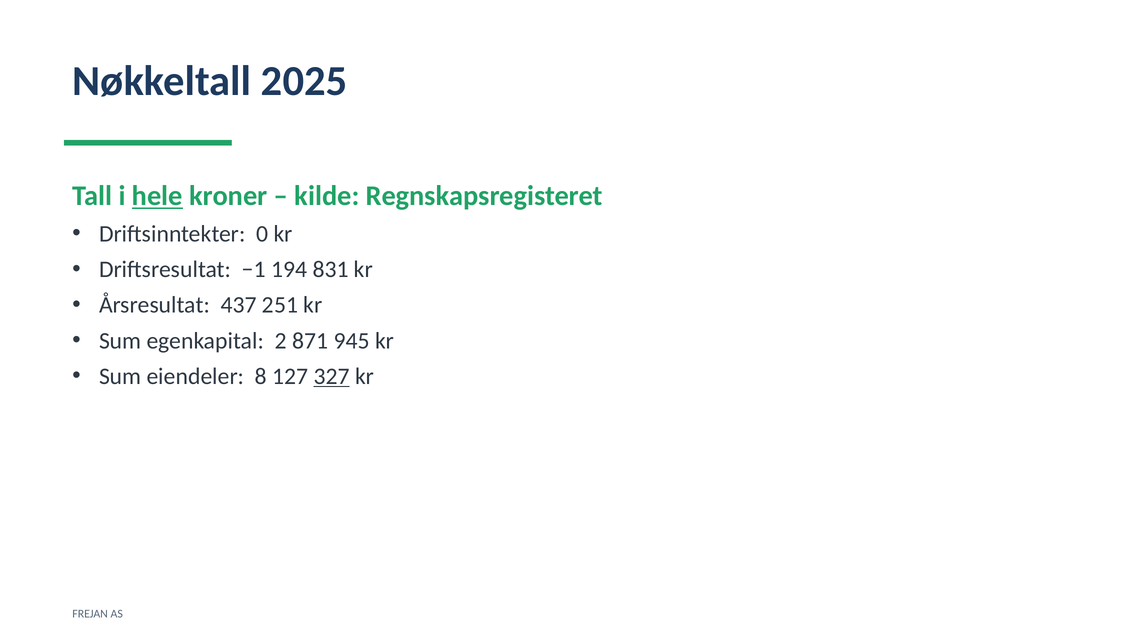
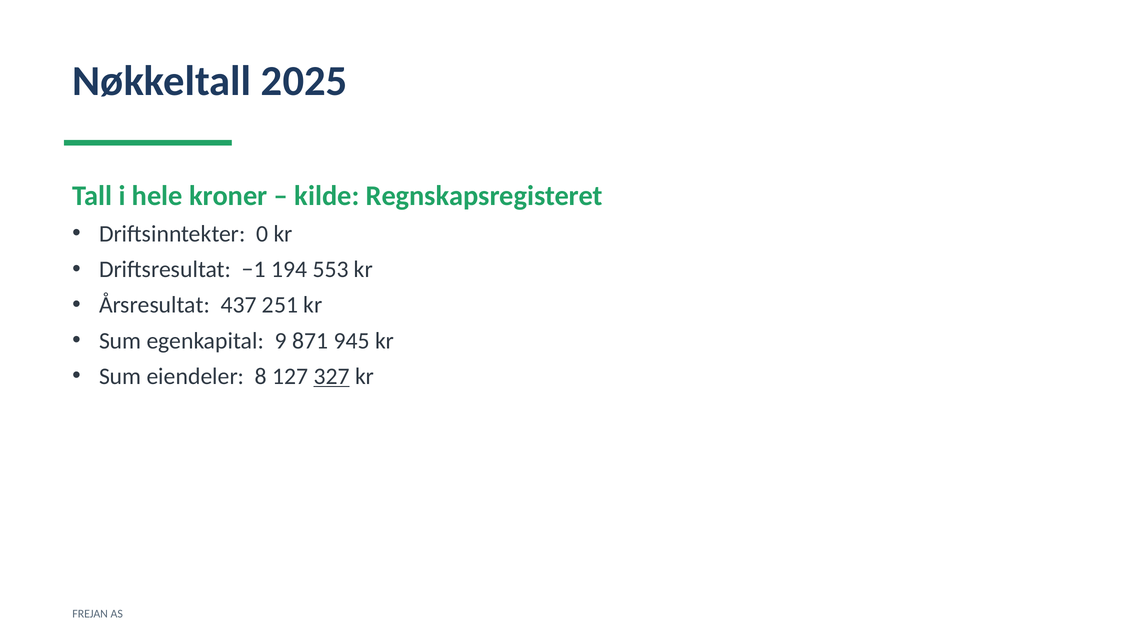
hele underline: present -> none (157, 196)
831: 831 -> 553 (331, 269)
2: 2 -> 9 (281, 340)
